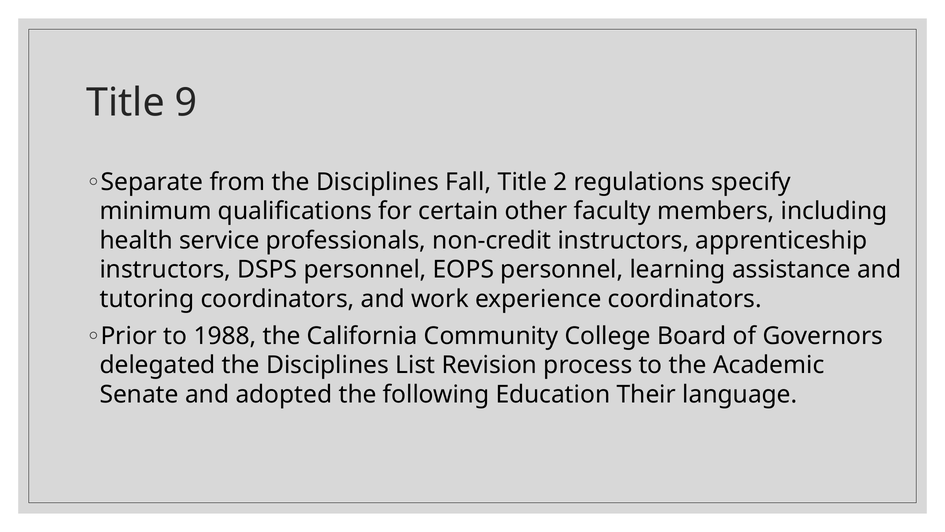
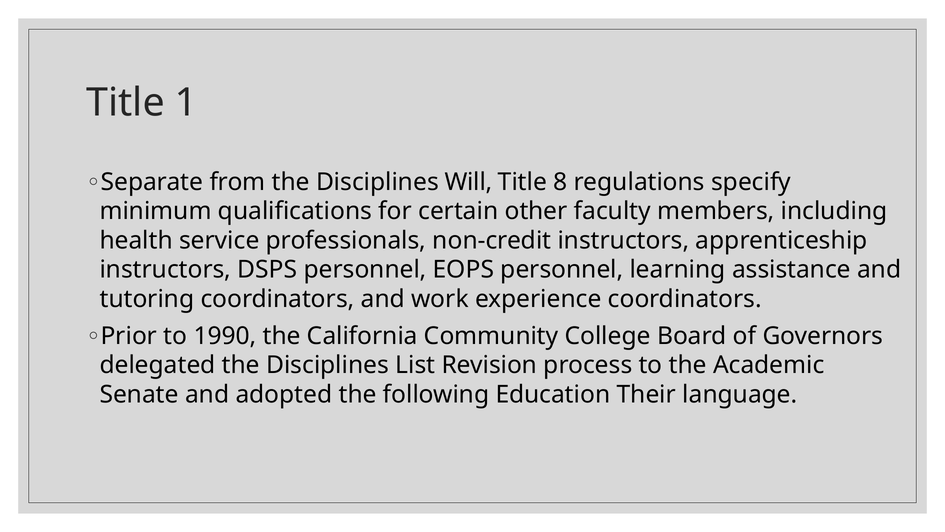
9: 9 -> 1 (186, 103)
Fall: Fall -> Will (469, 182)
2: 2 -> 8 (560, 182)
1988: 1988 -> 1990 (225, 336)
